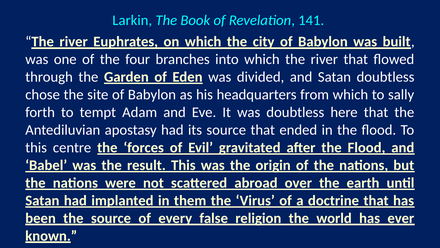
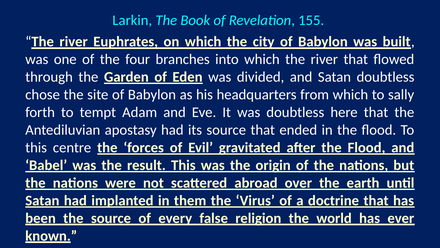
141: 141 -> 155 (311, 20)
